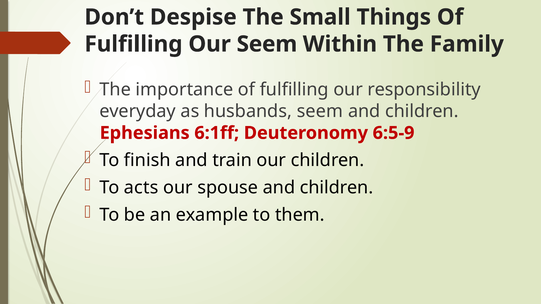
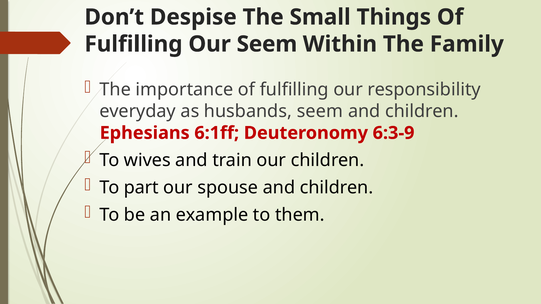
6:5-9: 6:5-9 -> 6:3-9 (394, 133)
finish: finish -> wives (147, 160)
acts: acts -> part (141, 188)
